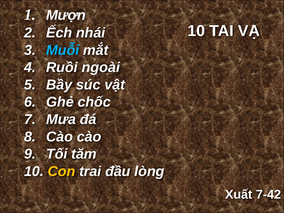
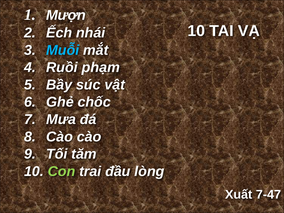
ngoài: ngoài -> phạm (101, 67)
Con colour: yellow -> light green (62, 171)
7-42: 7-42 -> 7-47 (268, 194)
